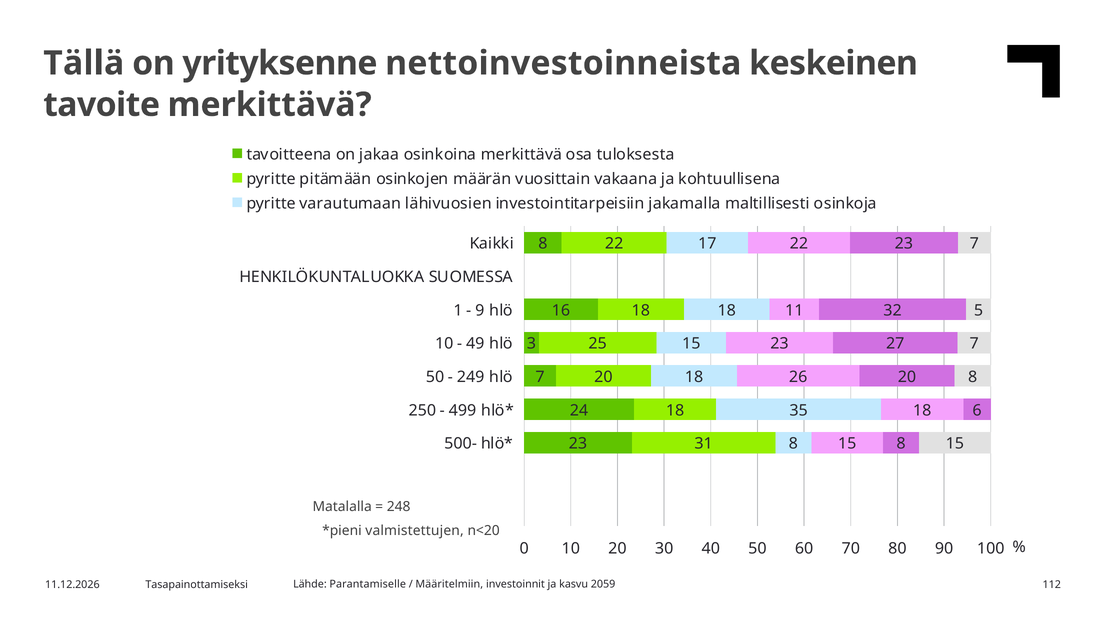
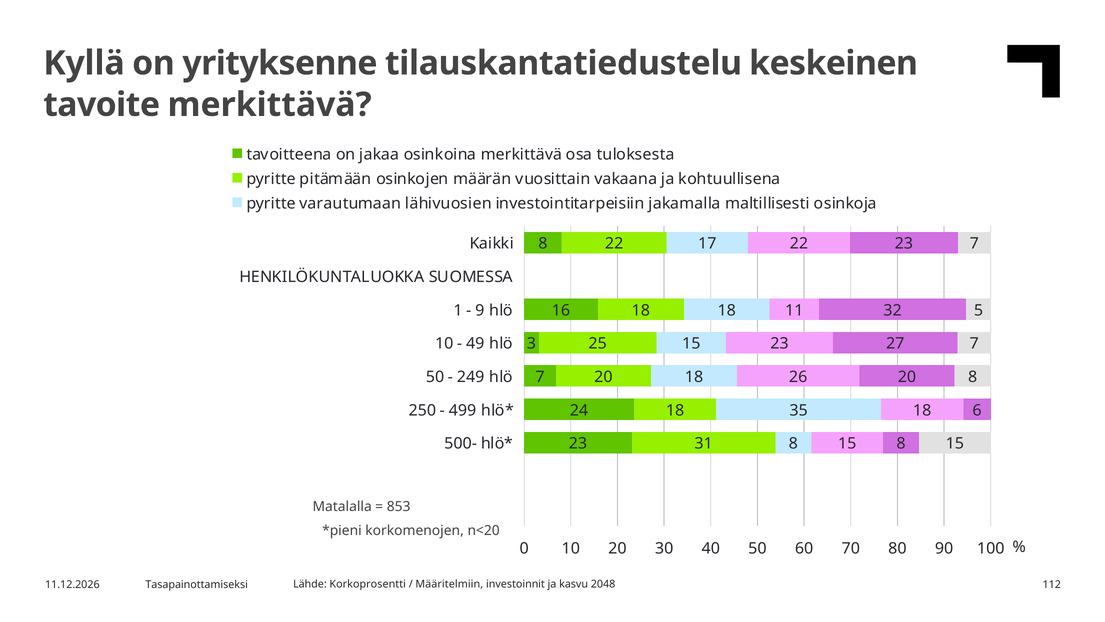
Tällä: Tällä -> Kyllä (84, 63)
nettoinvestoinneista: nettoinvestoinneista -> tilauskantatiedustelu (563, 63)
248: 248 -> 853 (399, 506)
valmistettujen: valmistettujen -> korkomenojen (415, 530)
Parantamiselle: Parantamiselle -> Korkoprosentti (368, 584)
2059: 2059 -> 2048 (603, 584)
